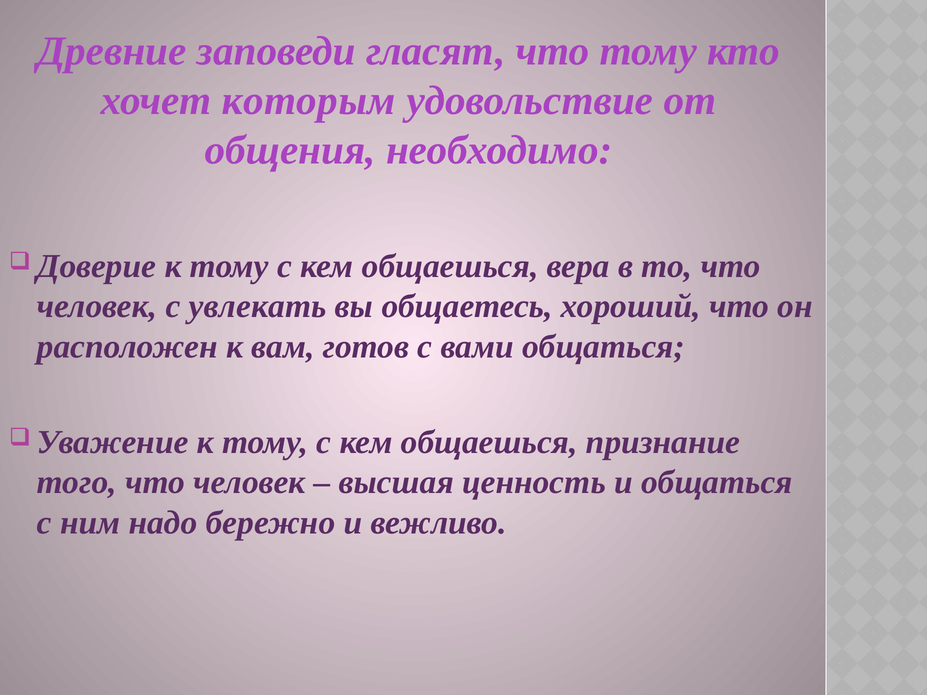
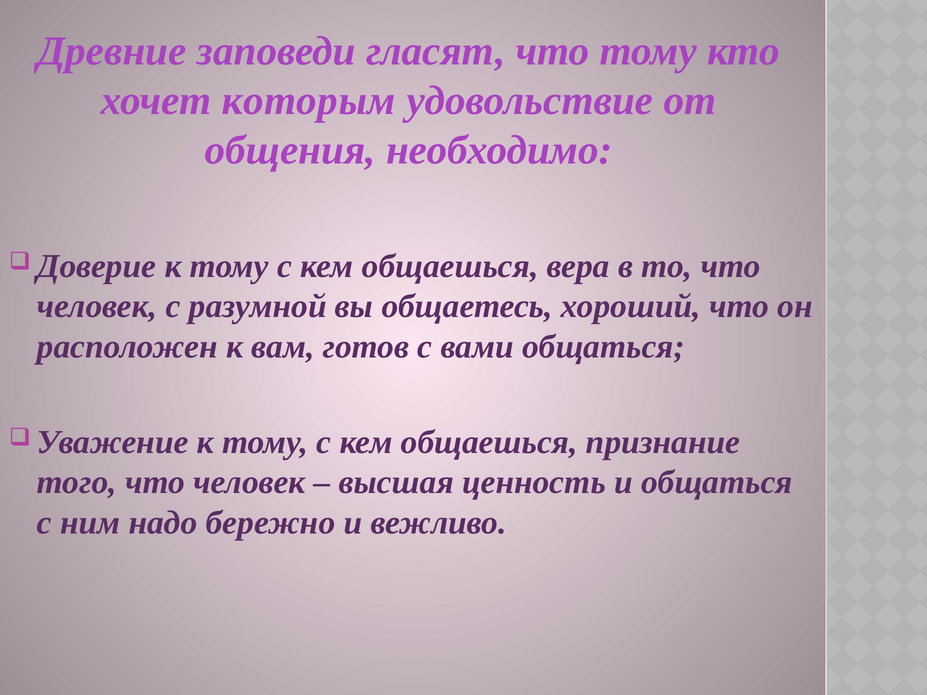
увлекать: увлекать -> разумной (258, 307)
